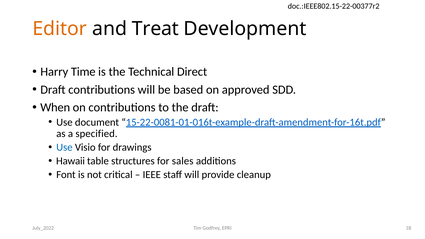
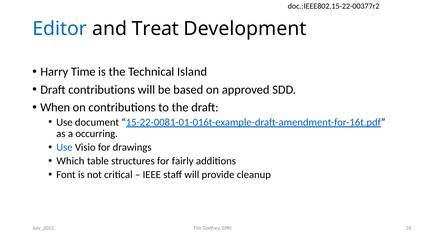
Editor colour: orange -> blue (60, 29)
Direct: Direct -> Island (192, 72)
specified: specified -> occurring (97, 134)
Hawaii: Hawaii -> Which (70, 161)
sales: sales -> fairly (183, 161)
